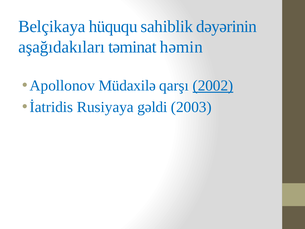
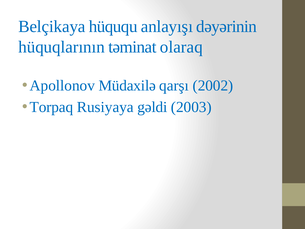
sahiblik: sahiblik -> anlayışı (167, 27)
aşağıdakıları: aşağıdakıları -> hüquqlarının (62, 47)
həmin: həmin -> olaraq (181, 47)
2002 underline: present -> none (213, 86)
İatridis: İatridis -> Torpaq (51, 107)
